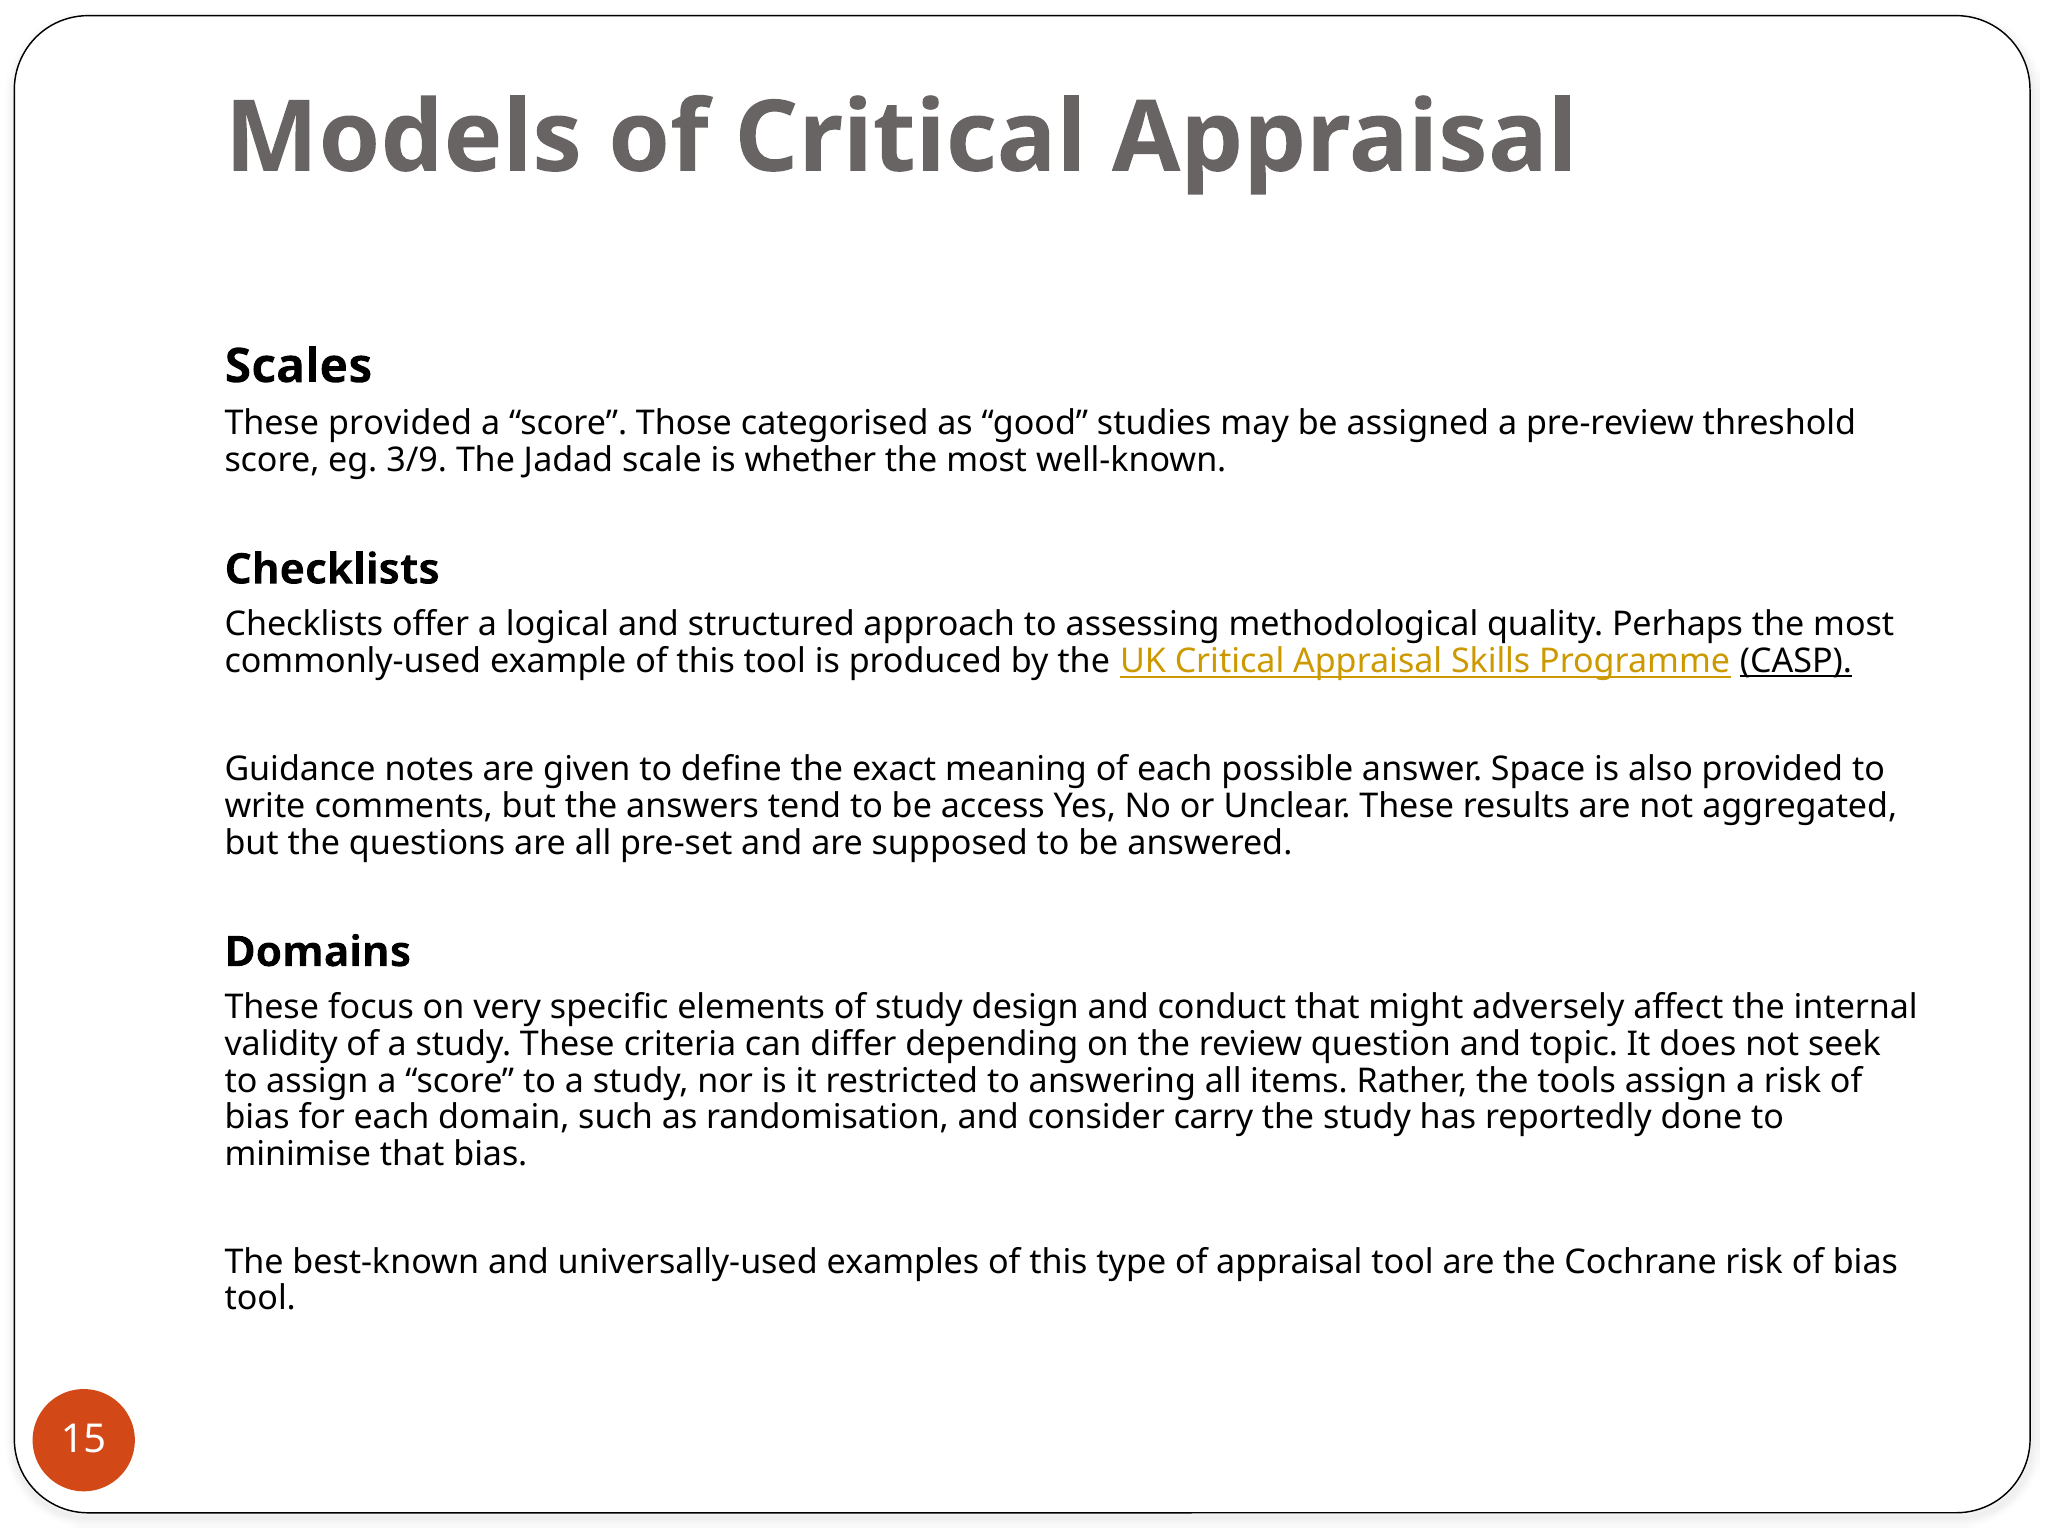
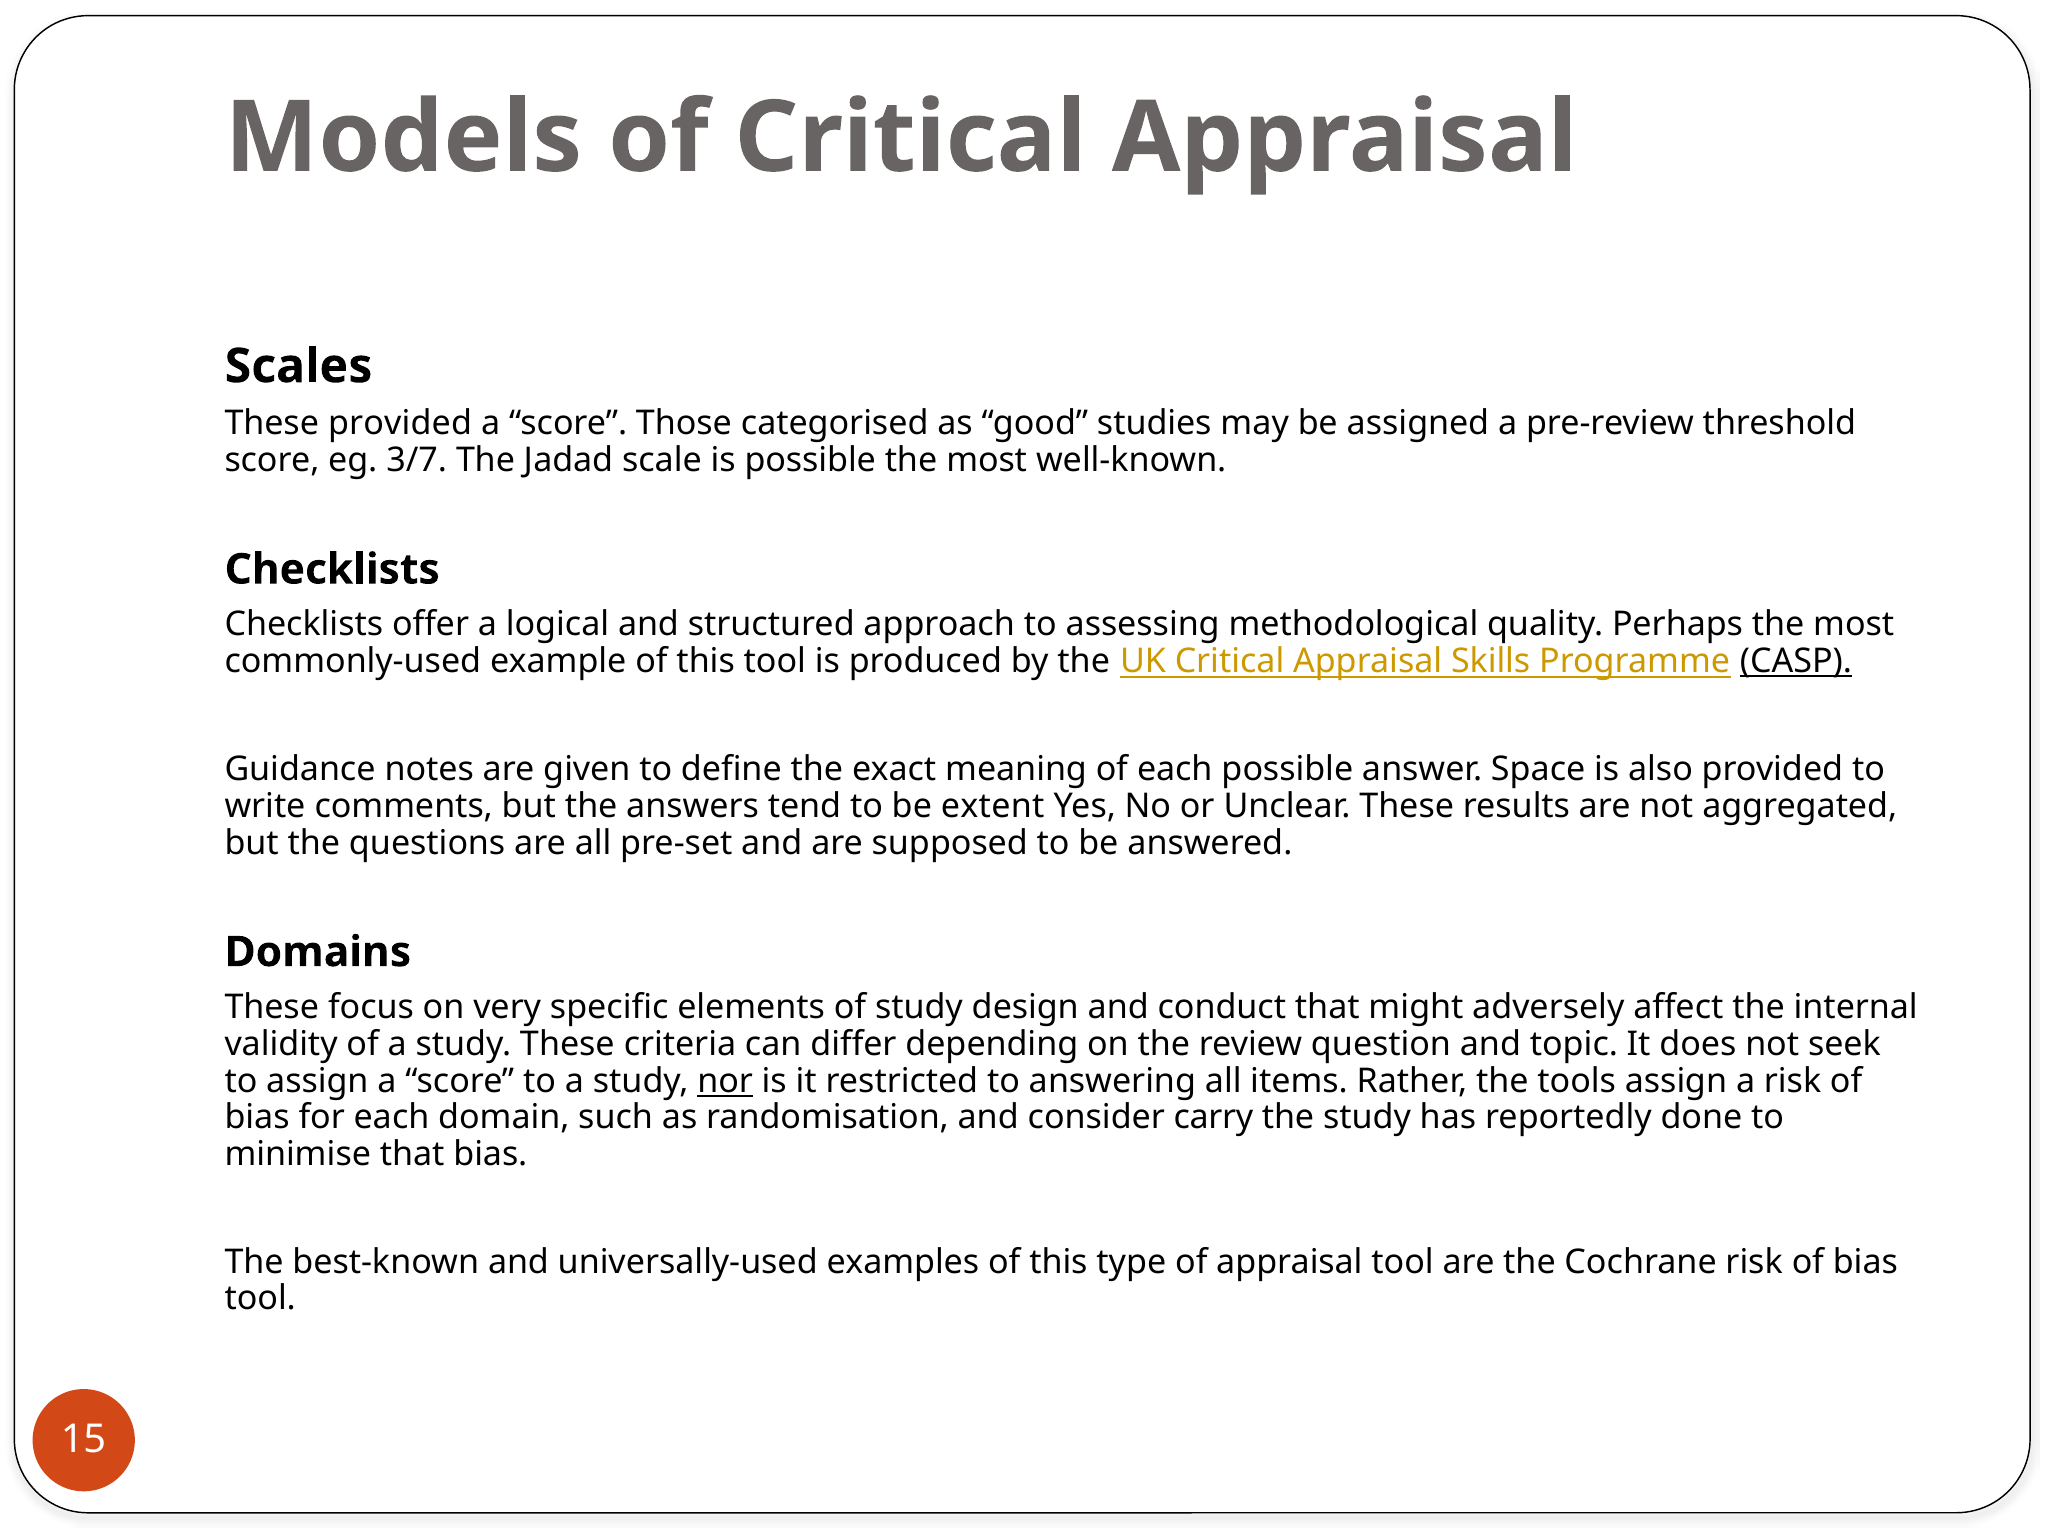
3/9: 3/9 -> 3/7 (417, 460)
is whether: whether -> possible (810, 460)
access: access -> extent (993, 806)
nor underline: none -> present (725, 1081)
